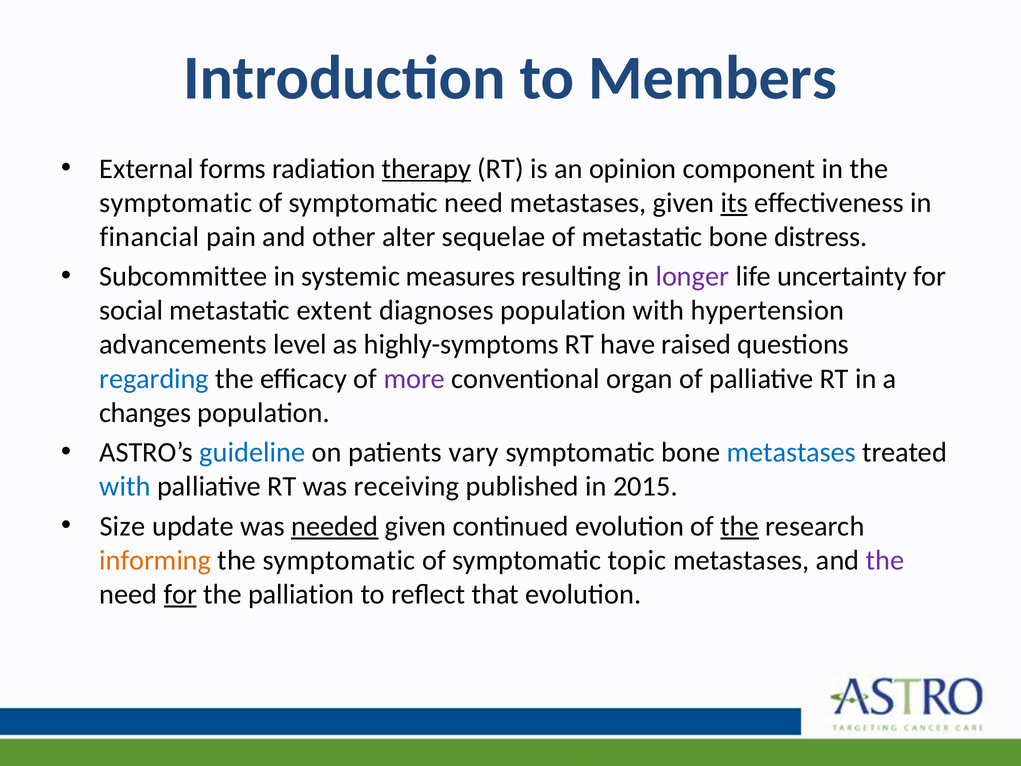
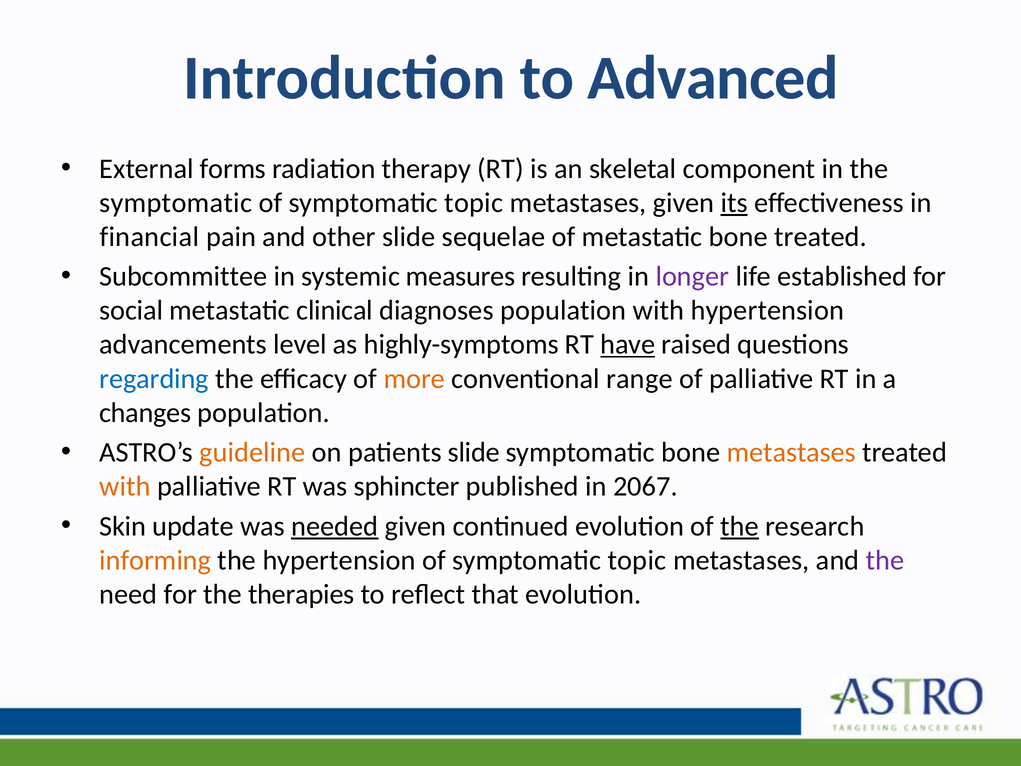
Members: Members -> Advanced (713, 78)
therapy underline: present -> none (427, 169)
opinion: opinion -> skeletal (633, 169)
need: need -> topic (474, 203)
other alter: alter -> slide (409, 237)
bone distress: distress -> treated (821, 237)
uncertainty: uncertainty -> established (842, 276)
extent: extent -> clinical (335, 310)
have underline: none -> present (628, 344)
more colour: purple -> orange (414, 379)
organ: organ -> range (639, 379)
guideline colour: blue -> orange (252, 452)
patients vary: vary -> slide (474, 452)
metastases colour: blue -> orange (791, 452)
with colour: blue -> orange (125, 486)
receiving: receiving -> sphincter (407, 486)
2015: 2015 -> 2067 (645, 486)
Size: Size -> Skin (123, 526)
symptomatic: symptomatic -> hypertension (339, 560)
for underline: present -> none (180, 594)
palliation: palliation -> therapies (301, 594)
